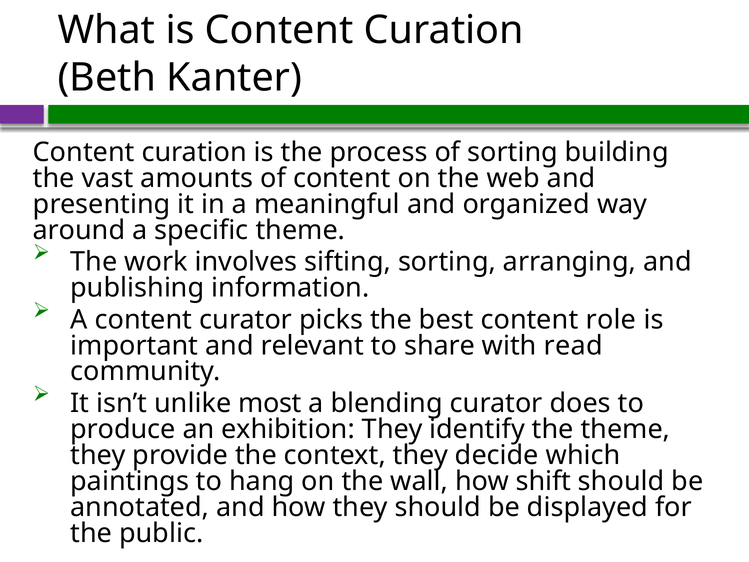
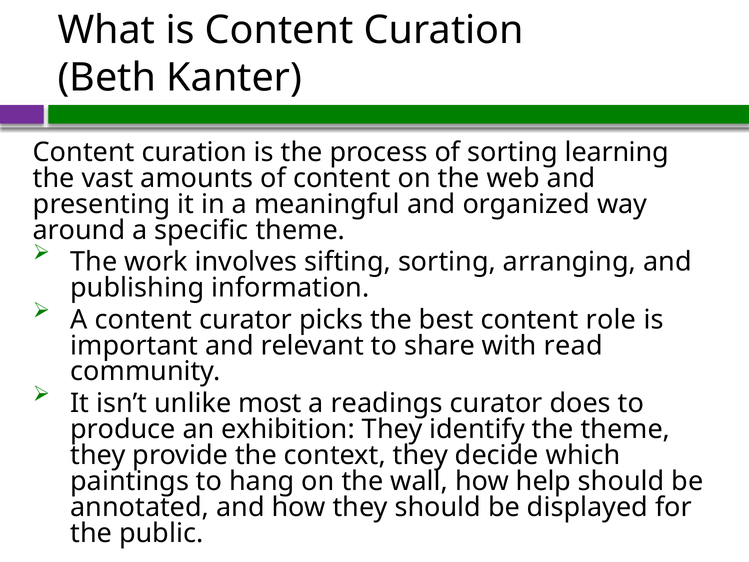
building: building -> learning (617, 152)
blending: blending -> readings (387, 403)
shift: shift -> help (544, 481)
